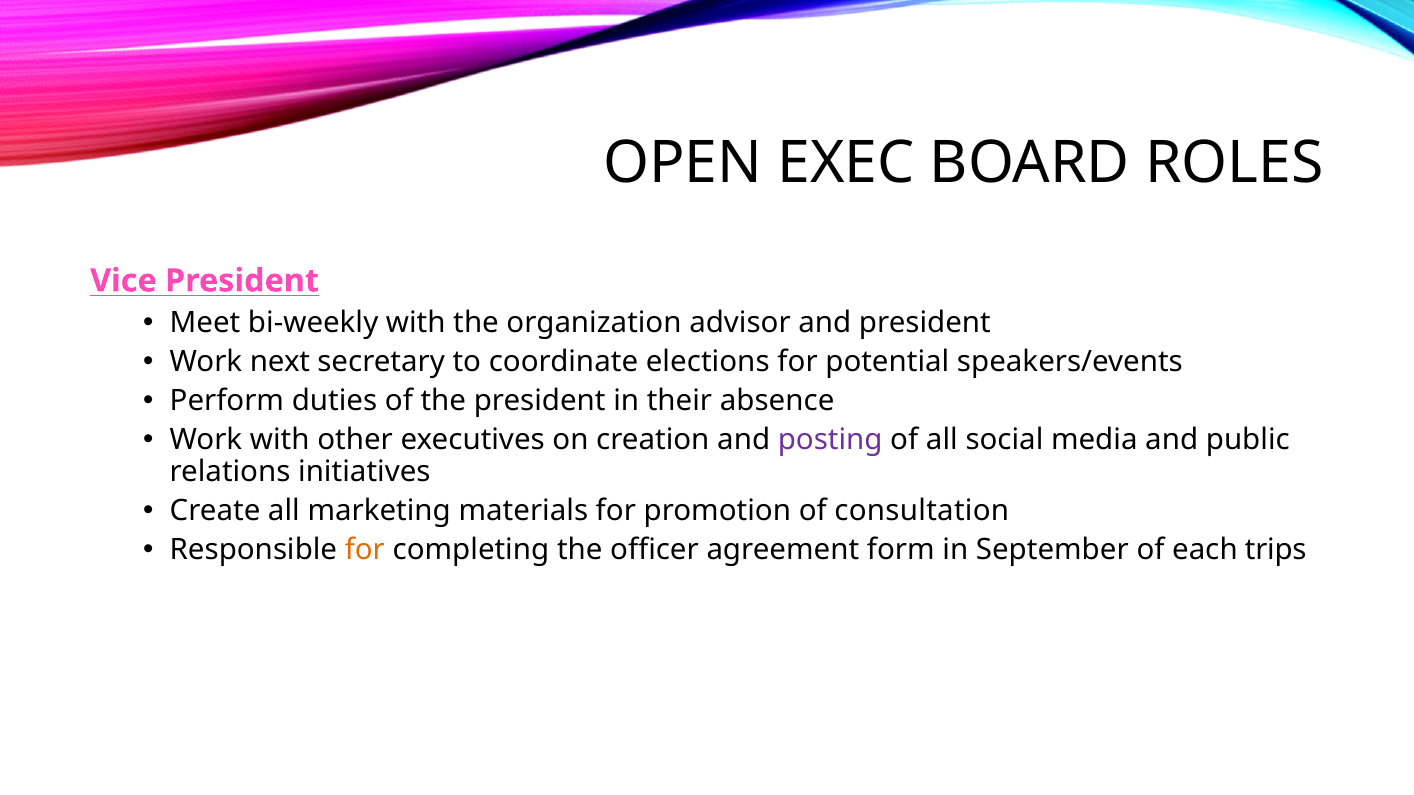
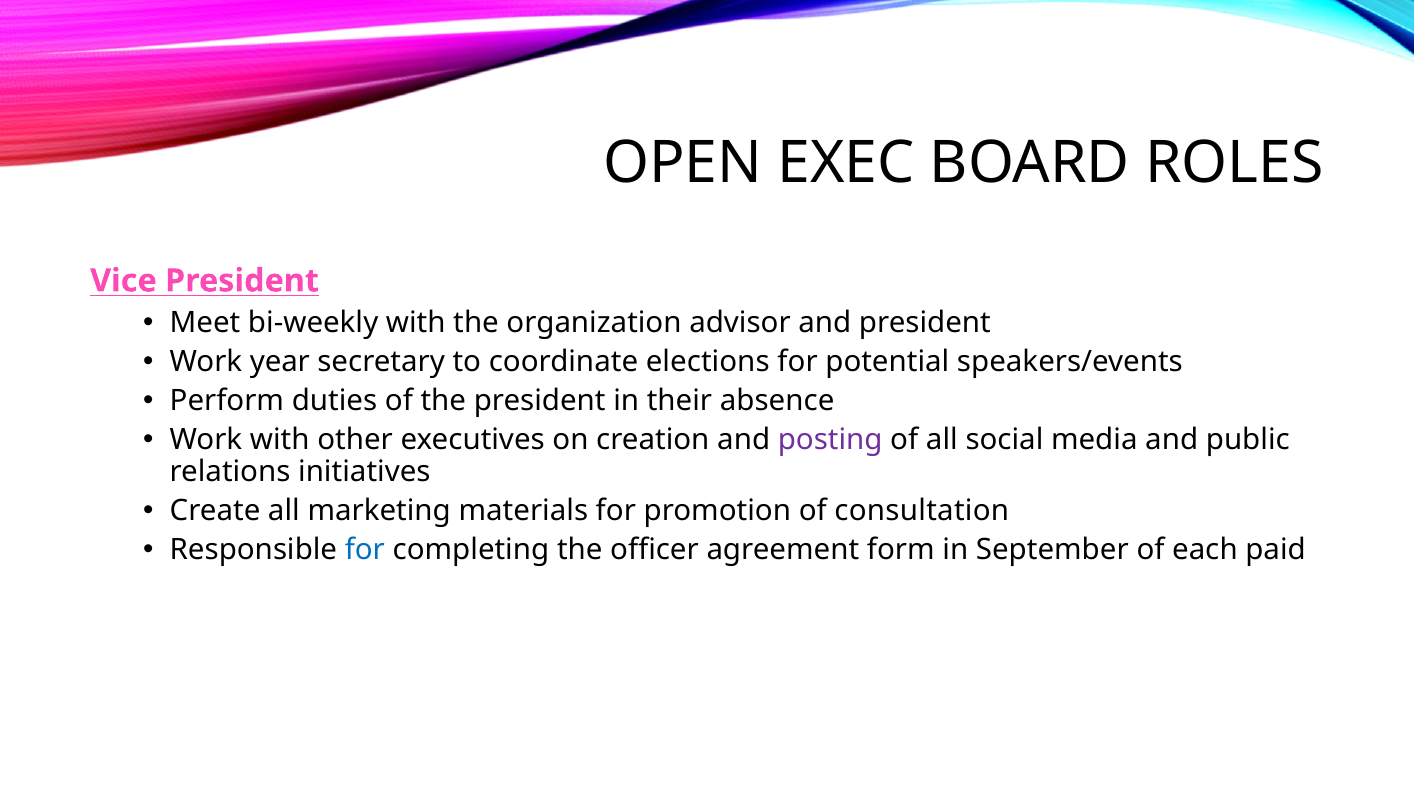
next: next -> year (280, 362)
for colour: orange -> blue (365, 550)
trips: trips -> paid (1276, 550)
